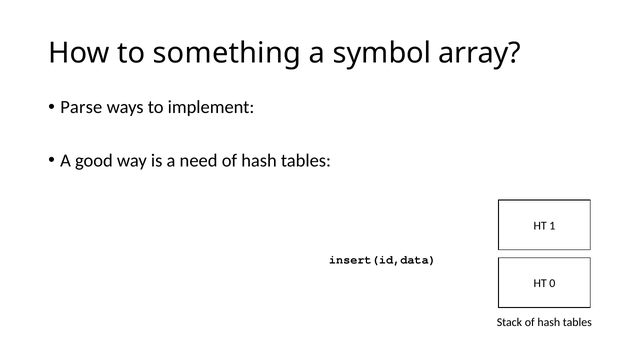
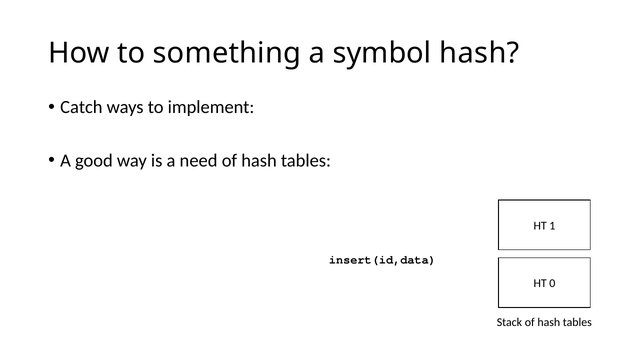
symbol array: array -> hash (479, 53)
Parse: Parse -> Catch (81, 107)
